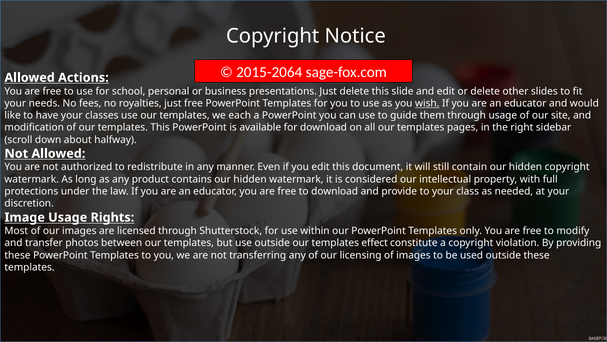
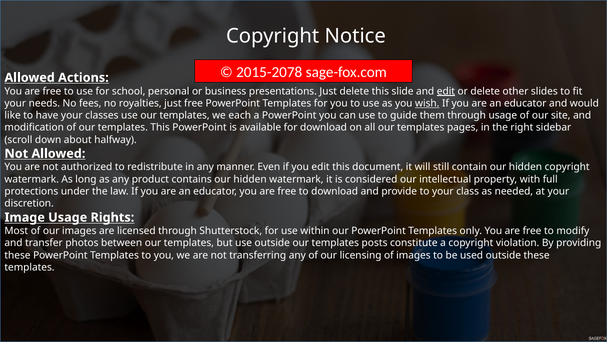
2015-2064: 2015-2064 -> 2015-2078 (269, 72)
edit underline: none -> present (446, 91)
effect: effect -> posts (375, 243)
